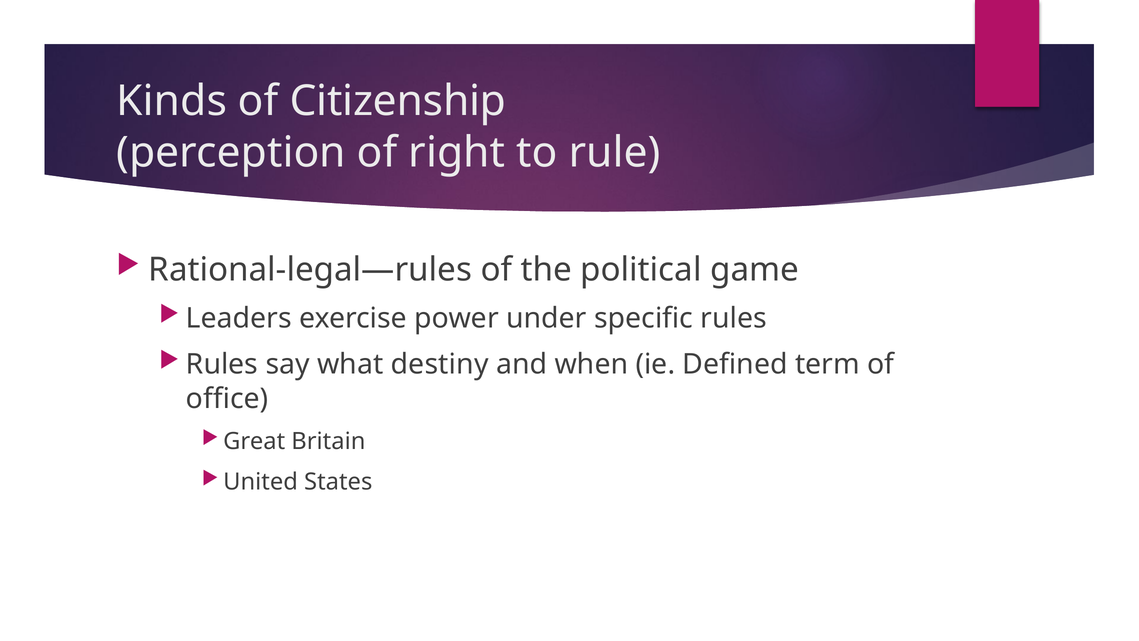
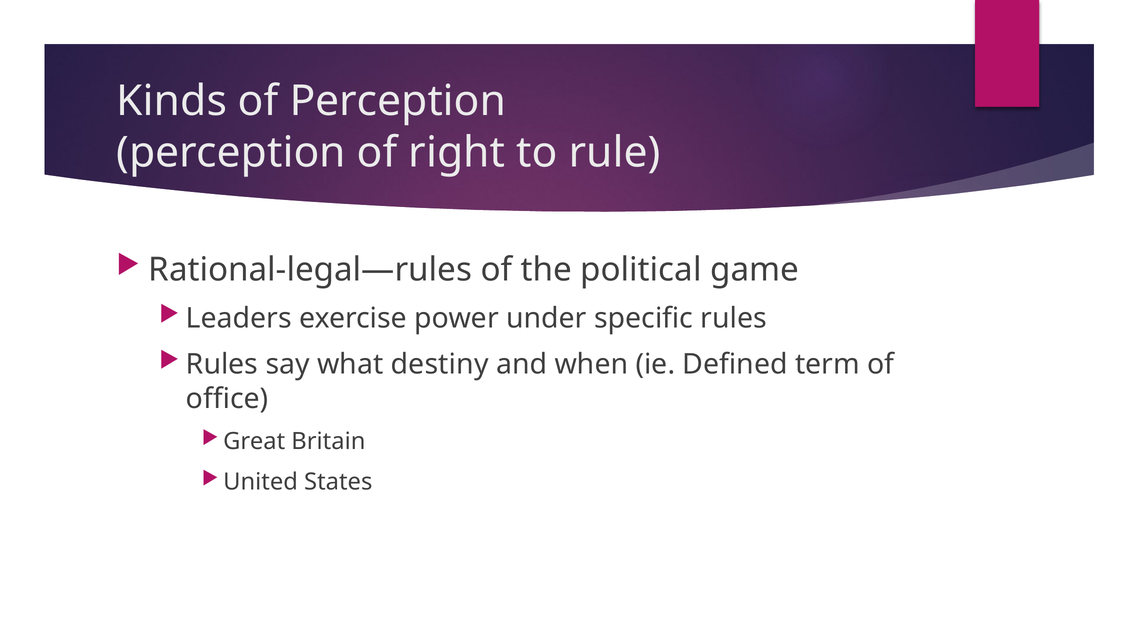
of Citizenship: Citizenship -> Perception (398, 101)
